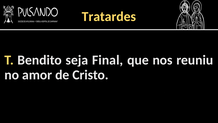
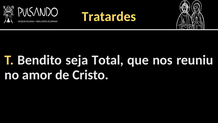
Final: Final -> Total (108, 60)
